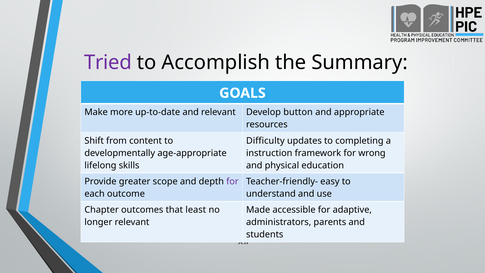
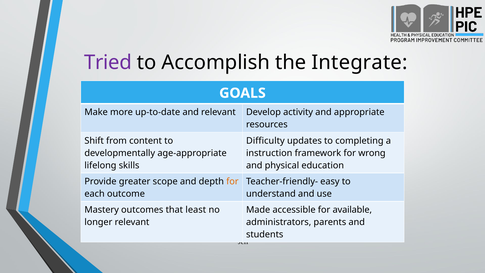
Summary: Summary -> Integrate (360, 63)
button: button -> activity (298, 112)
for colour: purple -> orange (232, 181)
Chapter: Chapter -> Mastery (102, 210)
adaptive: adaptive -> available (352, 210)
